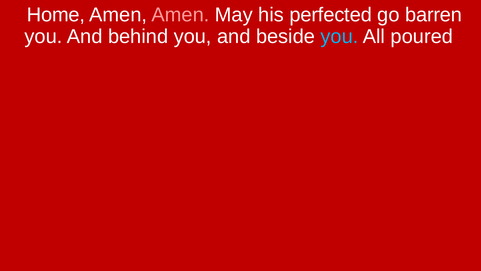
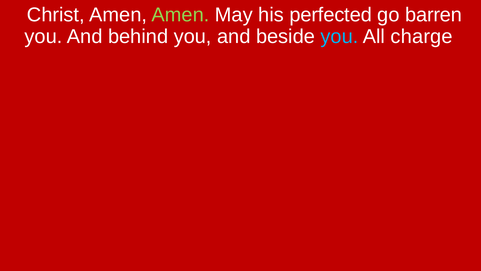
Home: Home -> Christ (56, 15)
Amen colour: pink -> light green (180, 15)
poured: poured -> charge (422, 37)
